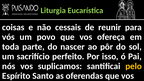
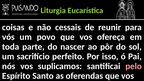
pelo colour: yellow -> pink (134, 66)
